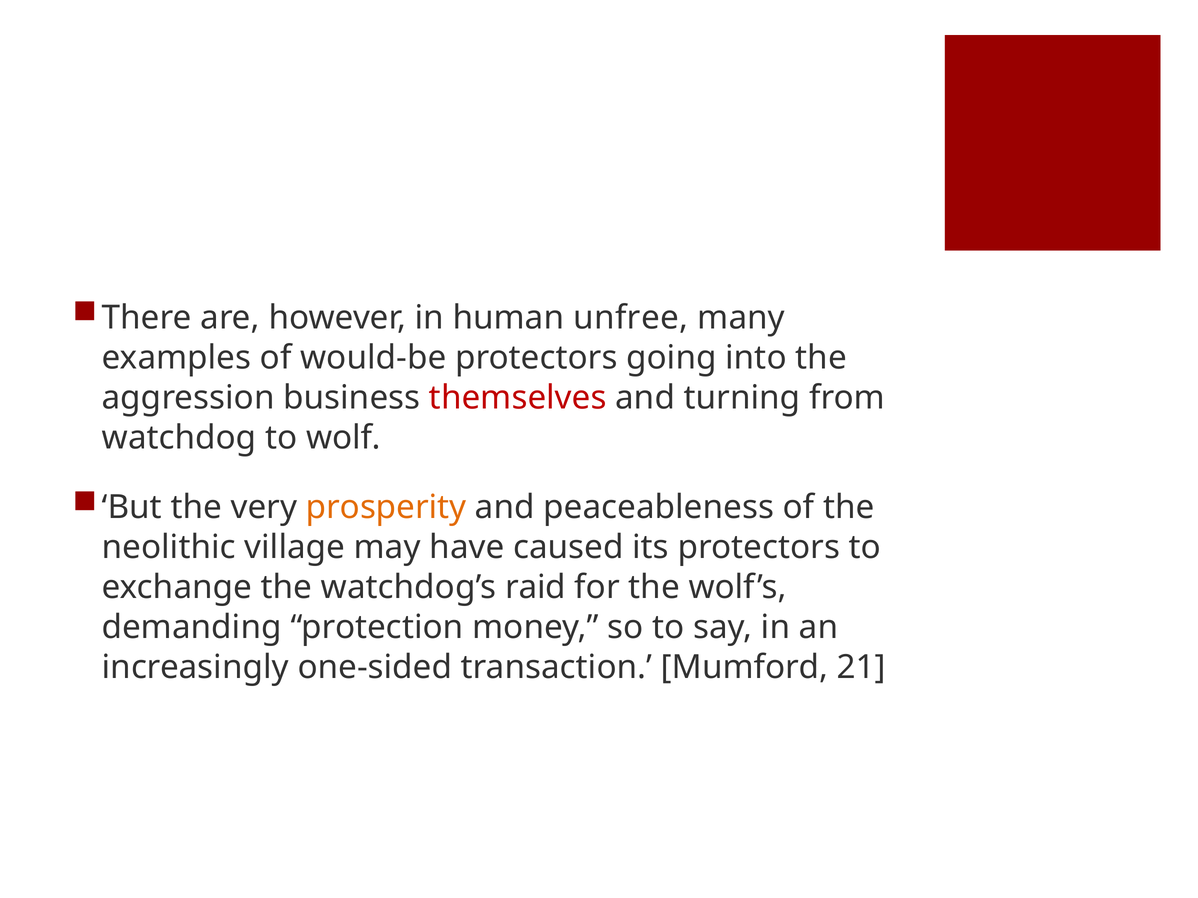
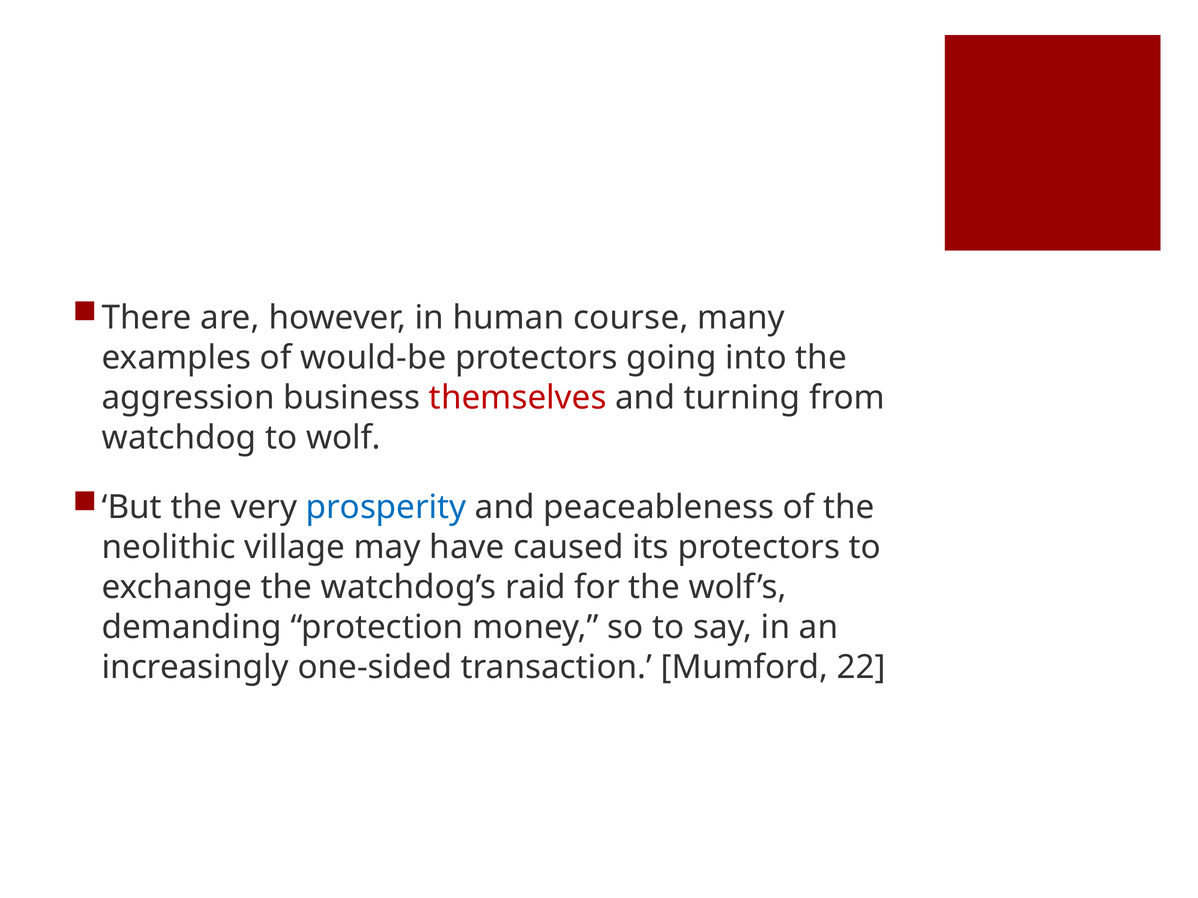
unfree: unfree -> course (631, 318)
prosperity colour: orange -> blue (386, 508)
21: 21 -> 22 (861, 668)
